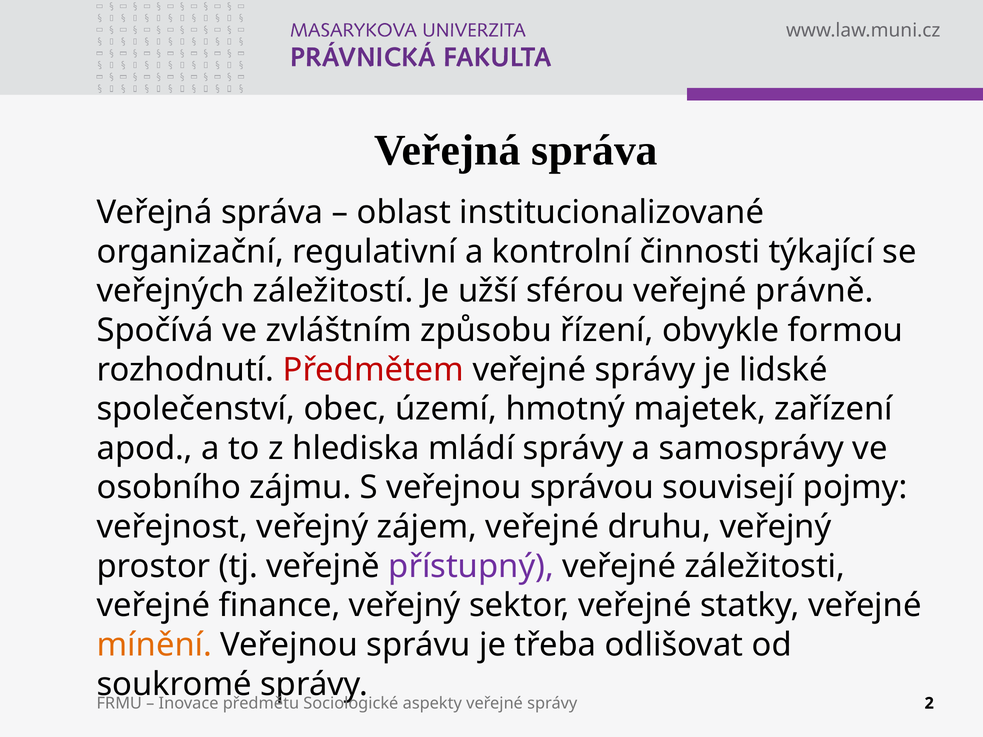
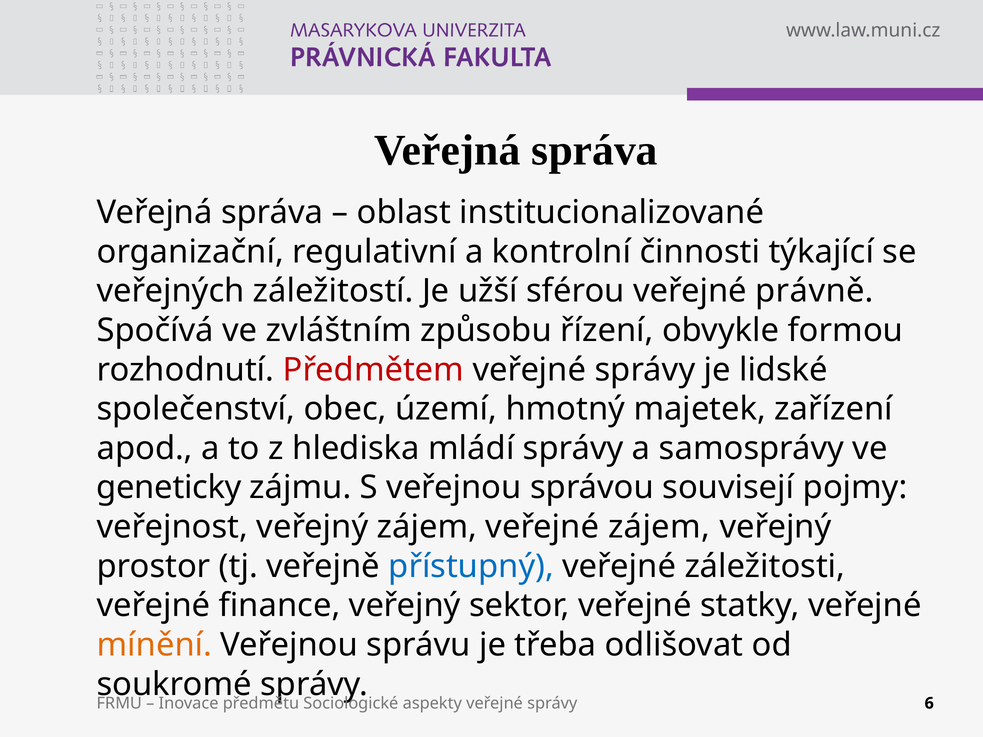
osobního: osobního -> geneticky (169, 488)
veřejné druhu: druhu -> zájem (659, 527)
přístupný colour: purple -> blue (471, 566)
2: 2 -> 6 (929, 704)
